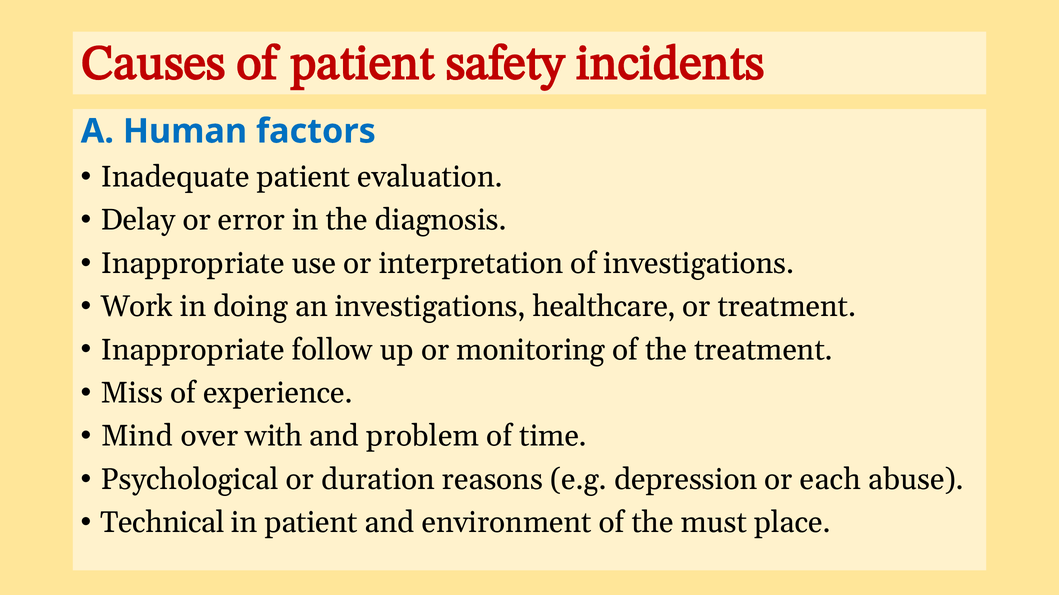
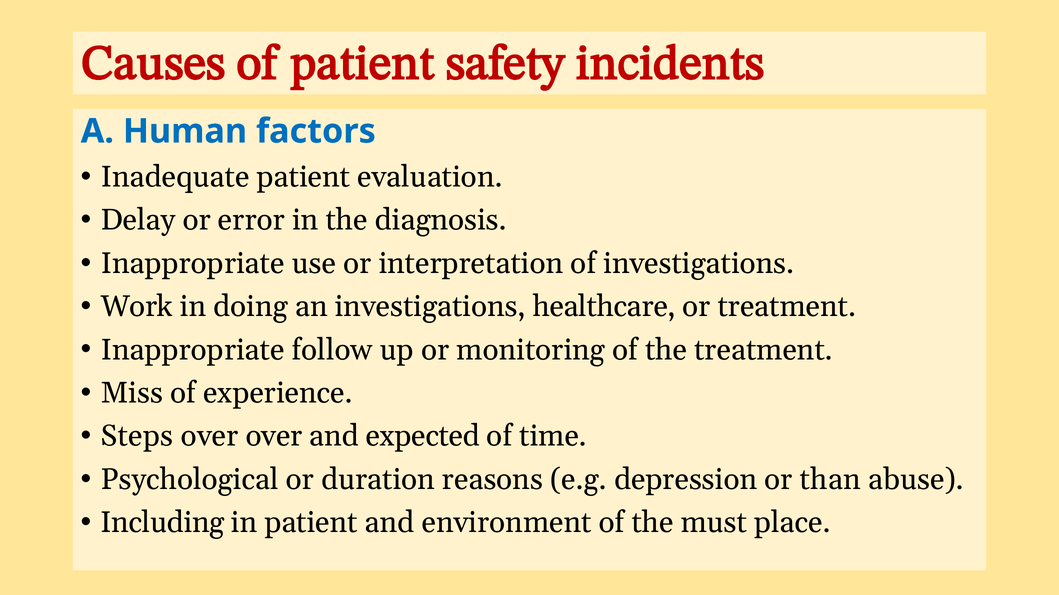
Mind: Mind -> Steps (137, 437)
over with: with -> over (274, 437)
problem: problem -> expected (423, 437)
each: each -> than (830, 480)
Technical: Technical -> Including (162, 523)
